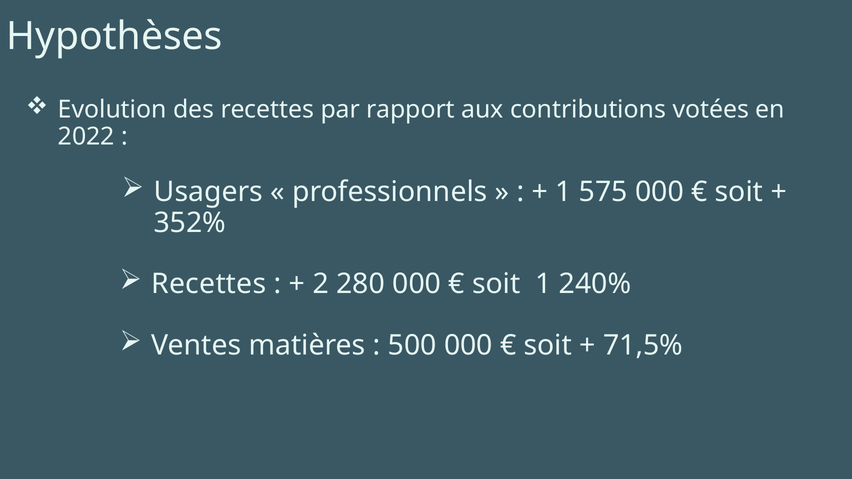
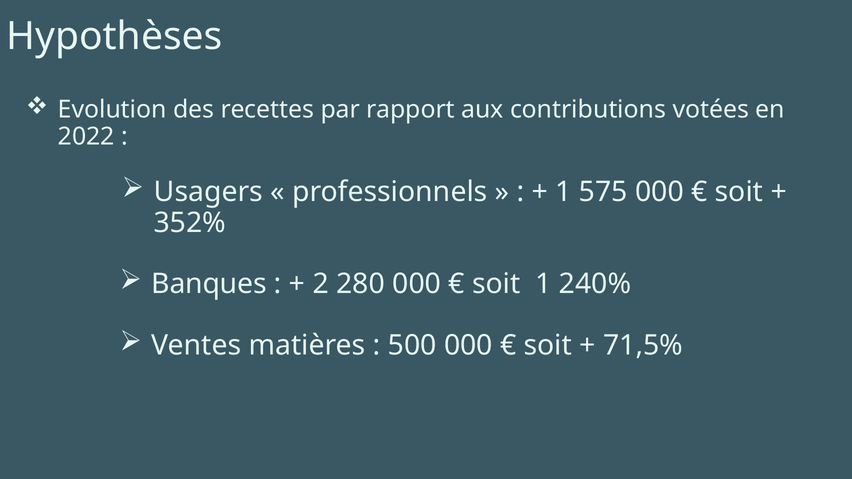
Recettes: Recettes -> Banques (209, 284)
